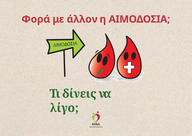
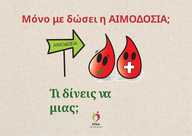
Φορά: Φορά -> Μόνο (36, 19)
άλλον: άλλον -> δώσει (82, 19)
λίγο: λίγο -> μιας (64, 108)
